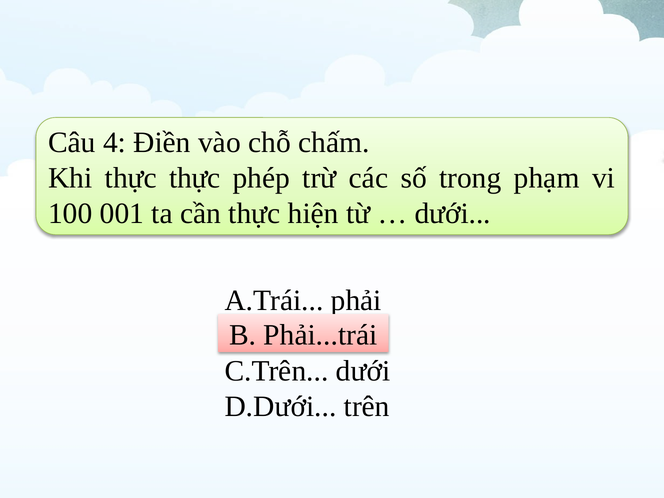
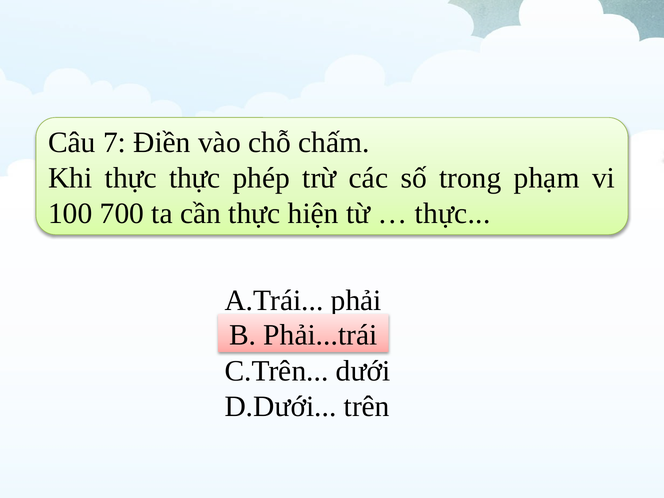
4: 4 -> 7 (114, 143)
001: 001 -> 700 (122, 214)
dưới: dưới -> thực (452, 214)
